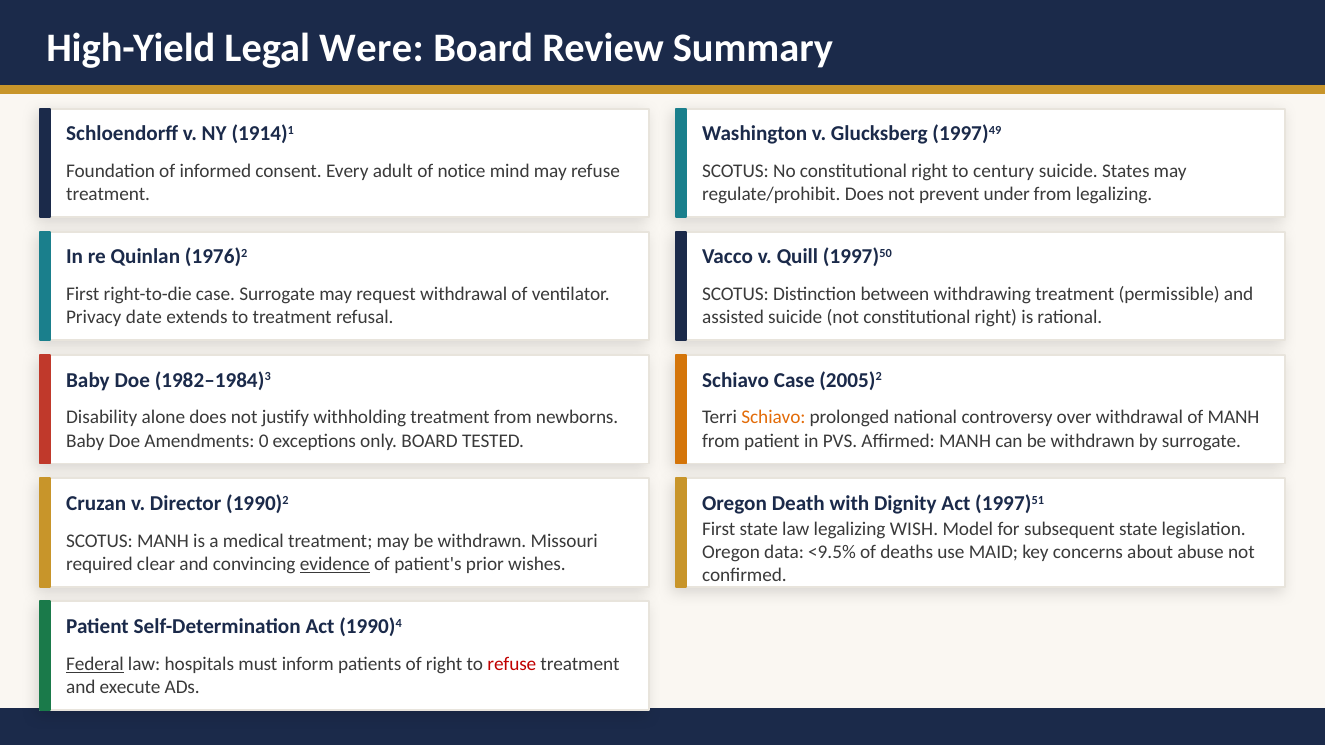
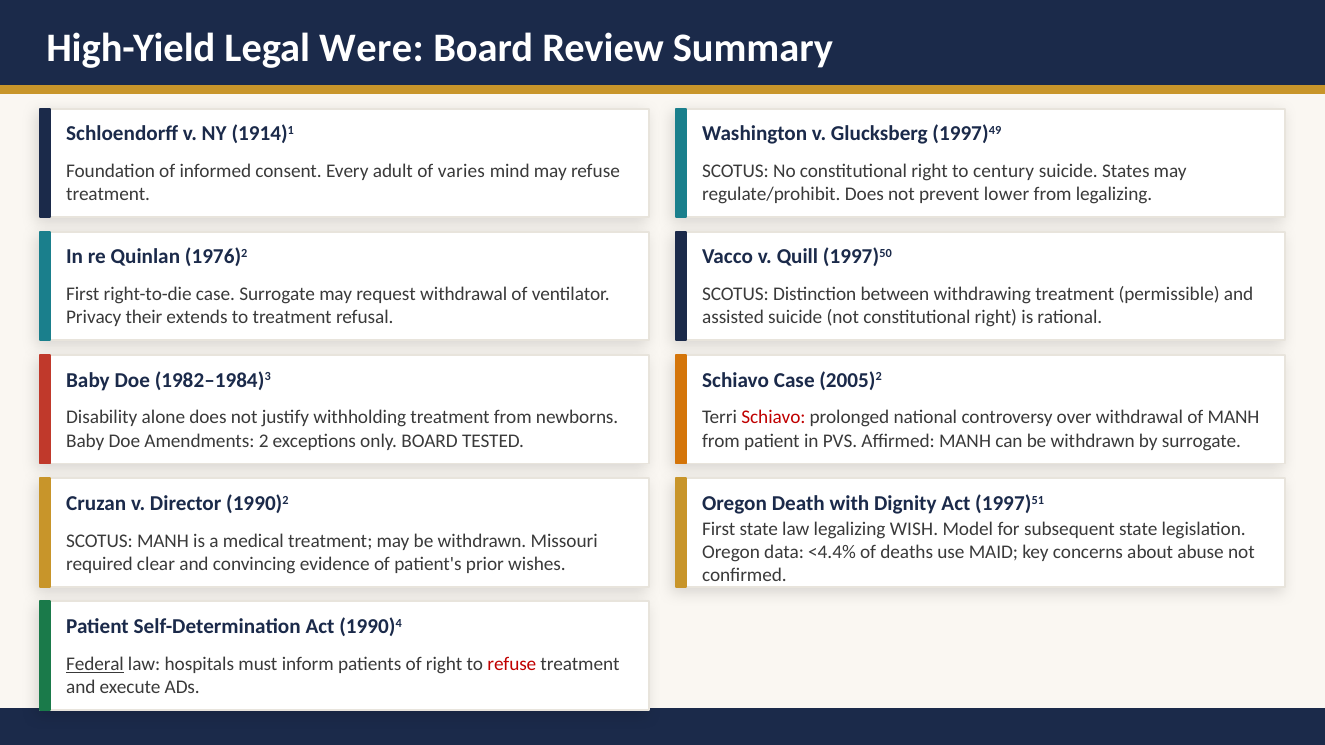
notice: notice -> varies (461, 171)
under: under -> lower (1007, 194)
date: date -> their (144, 318)
Schiavo colour: orange -> red (773, 418)
0: 0 -> 2 (264, 441)
<9.5%: <9.5% -> <4.4% (832, 553)
evidence underline: present -> none (335, 564)
